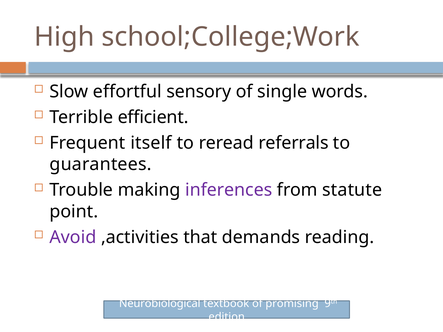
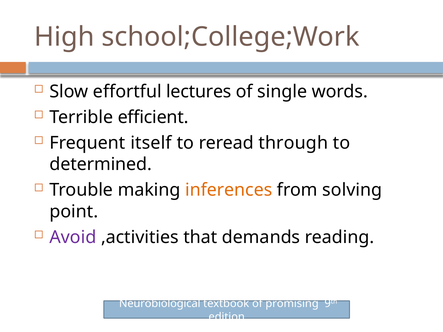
sensory: sensory -> lectures (199, 92)
referrals: referrals -> through (293, 143)
guarantees: guarantees -> determined (101, 165)
inferences colour: purple -> orange (229, 190)
statute: statute -> solving (352, 190)
